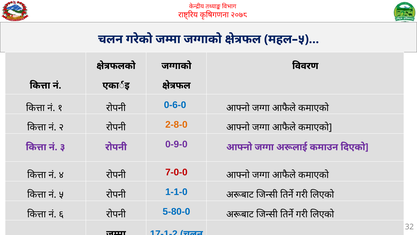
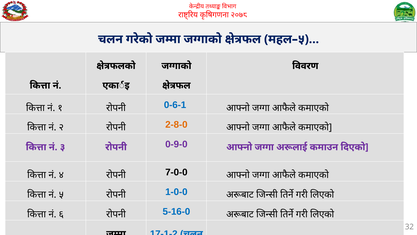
0-6-0: 0-6-0 -> 0-6-1 (175, 105)
7-0-0 colour: red -> black (176, 172)
1-1-0: 1-1-0 -> 1-0-0 (176, 192)
5-80-0: 5-80-0 -> 5-16-0 (176, 211)
